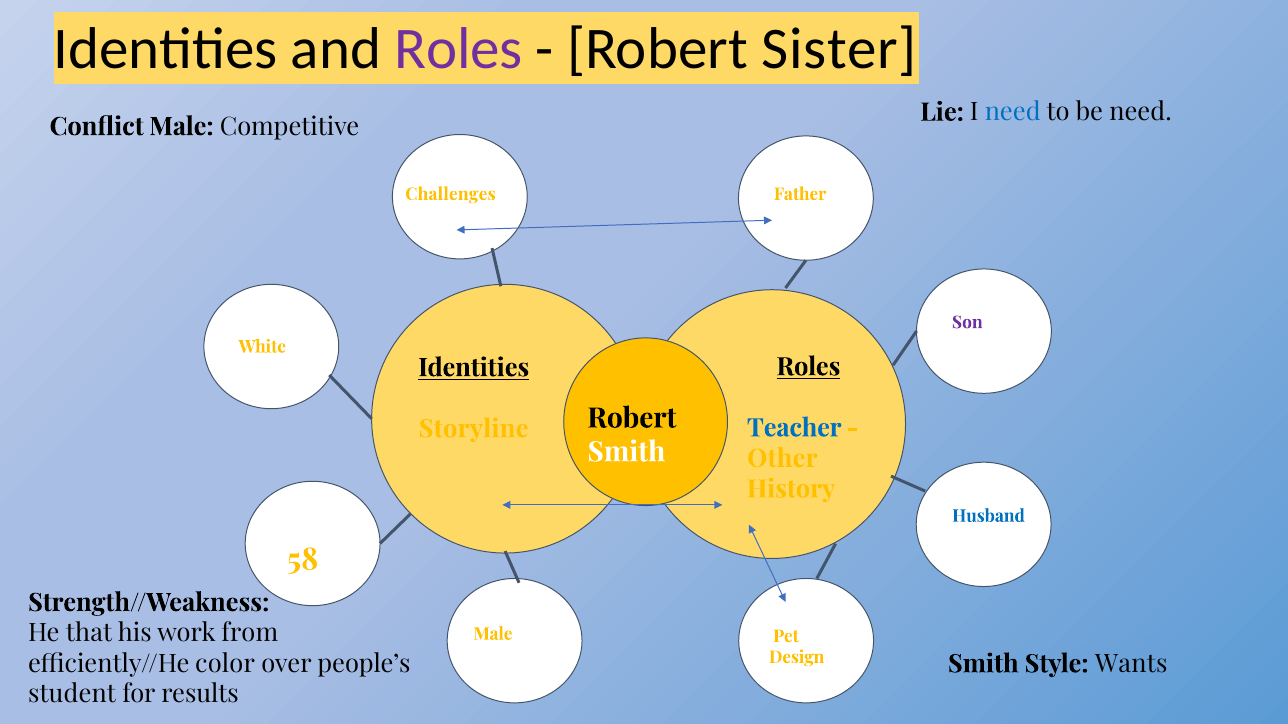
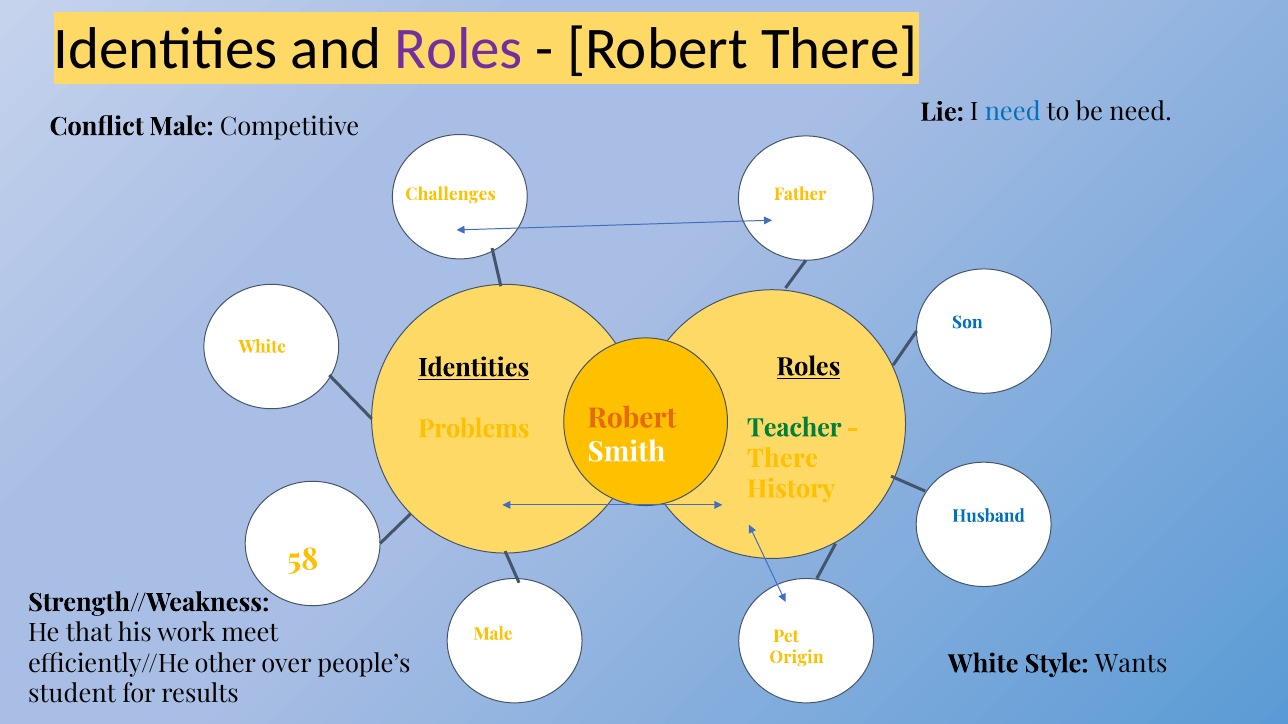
Robert Sister: Sister -> There (839, 49)
Son colour: purple -> blue (967, 323)
Robert colour: black -> orange (632, 419)
Teacher colour: blue -> green (794, 428)
Storyline: Storyline -> Problems (474, 429)
Other: Other -> There (782, 459)
from: from -> meet (250, 634)
Design: Design -> Origin (796, 658)
Smith: Smith -> White (983, 664)
color: color -> other (225, 664)
